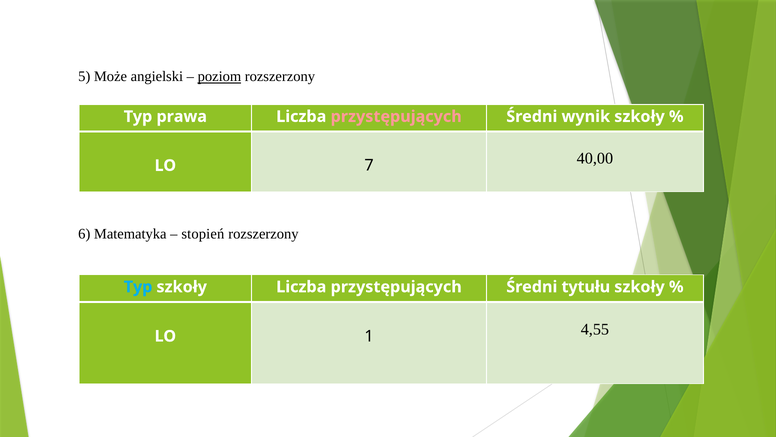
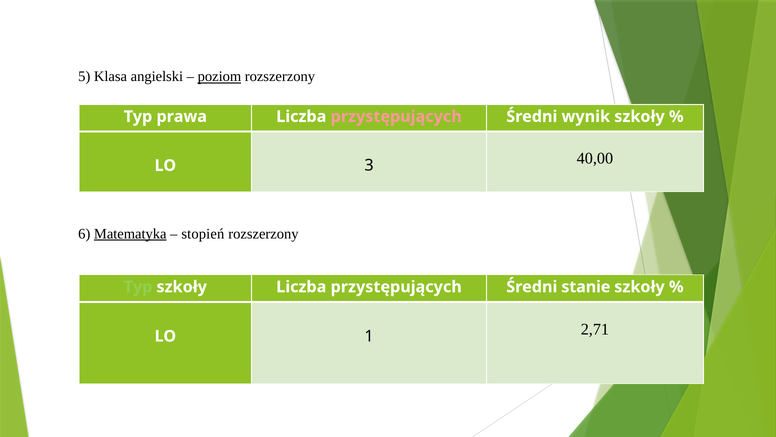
Może: Może -> Klasa (110, 76)
7: 7 -> 3 (369, 165)
Matematyka underline: none -> present (130, 234)
Typ colour: light blue -> light green (138, 287)
tytułu: tytułu -> stanie (586, 287)
4,55: 4,55 -> 2,71 (595, 329)
